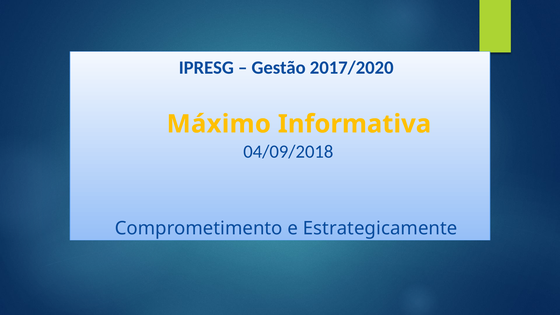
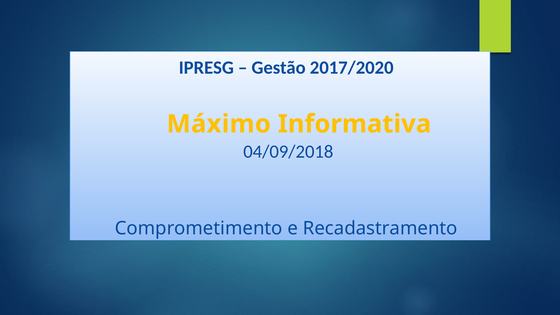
Estrategicamente: Estrategicamente -> Recadastramento (380, 228)
